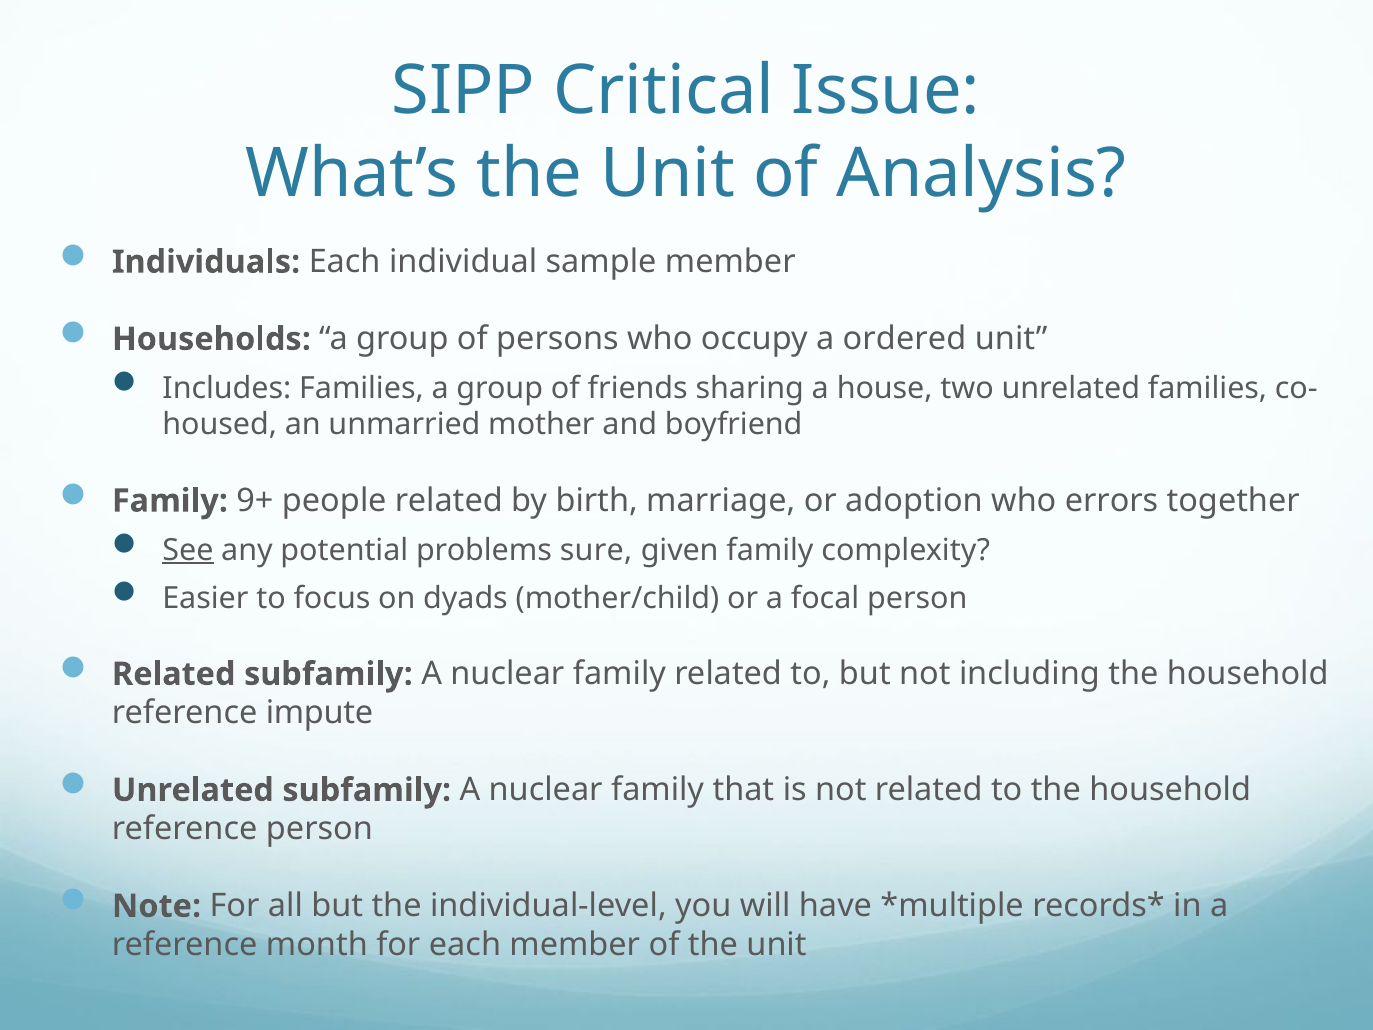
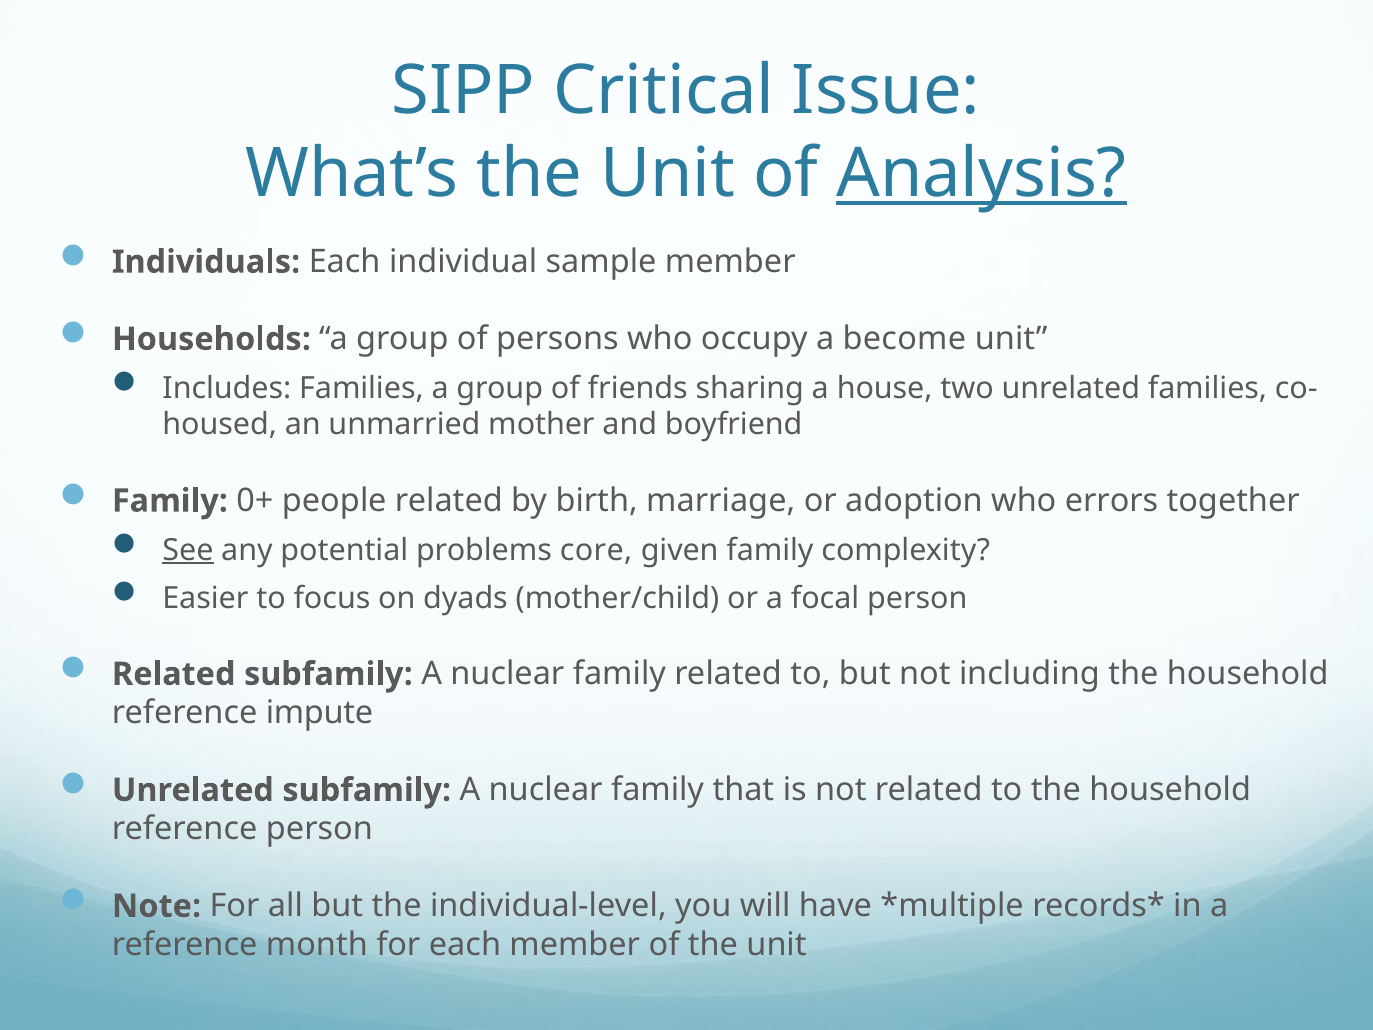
Analysis underline: none -> present (981, 174)
ordered: ordered -> become (904, 339)
9+: 9+ -> 0+ (255, 501)
sure: sure -> core (596, 550)
